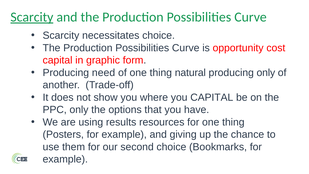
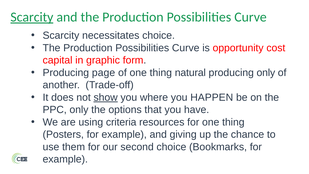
need: need -> page (104, 73)
show underline: none -> present (106, 97)
you CAPITAL: CAPITAL -> HAPPEN (212, 97)
results: results -> criteria (121, 122)
